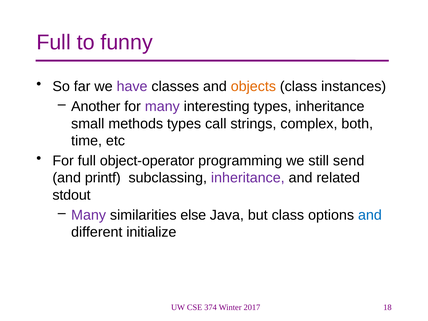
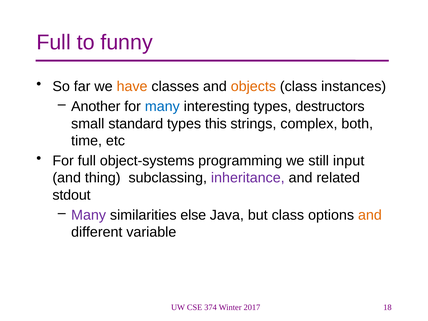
have colour: purple -> orange (132, 87)
many colour: purple -> blue (162, 107)
types inheritance: inheritance -> destructors (330, 107)
methods: methods -> standard (136, 124)
call: call -> this (216, 124)
object-operator: object-operator -> object-systems (147, 161)
send: send -> input (349, 161)
printf: printf -> thing (103, 178)
and colour: blue -> orange (370, 215)
initialize: initialize -> variable (151, 232)
